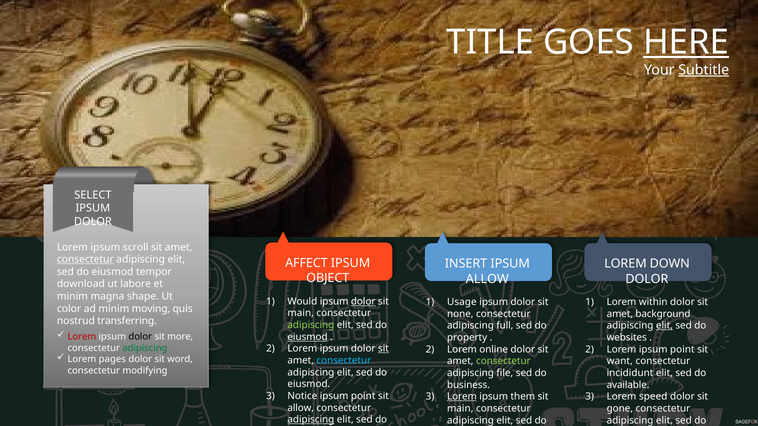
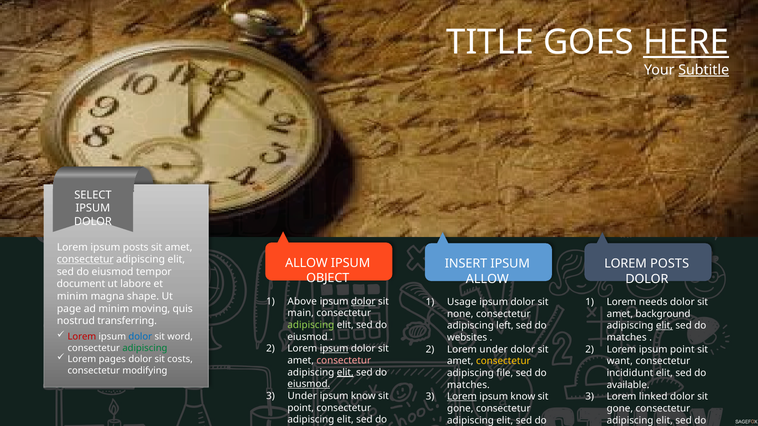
ipsum scroll: scroll -> posts (136, 247)
AFFECT: AFFECT -> ALLOW (306, 263)
LOREM DOWN: DOWN -> POSTS (670, 264)
download: download -> document (81, 284)
Would: Would -> Above (302, 302)
within: within -> needs (653, 302)
color: color -> page (69, 309)
full: full -> left (505, 326)
dolor colour: black -> blue (140, 337)
more: more -> word (180, 337)
eiusmod underline: present -> none (308, 337)
property: property -> websites (467, 338)
websites: websites -> matches (627, 338)
ipsum underline: none -> present (334, 349)
sit underline: present -> none (384, 349)
Lorem online: online -> under (494, 350)
word: word -> costs (180, 360)
consectetur colour: light blue -> pink (344, 361)
consectetur colour: light green -> yellow (503, 361)
elit underline: none -> present (345, 373)
eiusmod underline: none -> present (309, 384)
business: business -> matches (468, 385)
Notice: Notice -> Under (302, 396)
point: point -> know (363, 396)
them: them -> know (523, 397)
speed: speed -> linked (653, 397)
allow: allow -> point (301, 408)
main: main -> gone (460, 409)
adipiscing underline: present -> none (311, 420)
